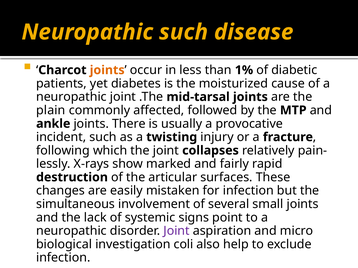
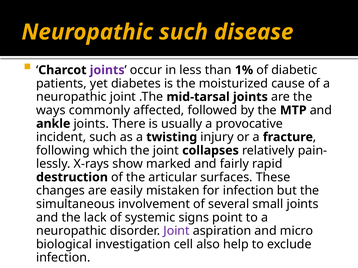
joints colour: orange -> purple (107, 70)
plain: plain -> ways (51, 110)
coli: coli -> cell (183, 245)
